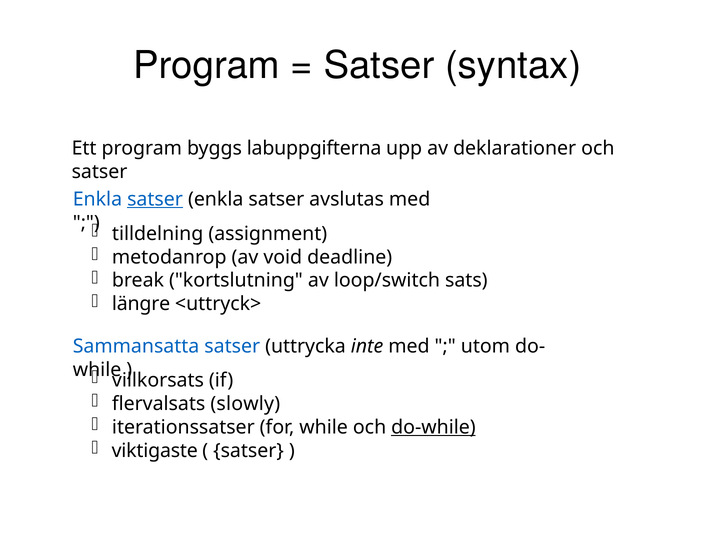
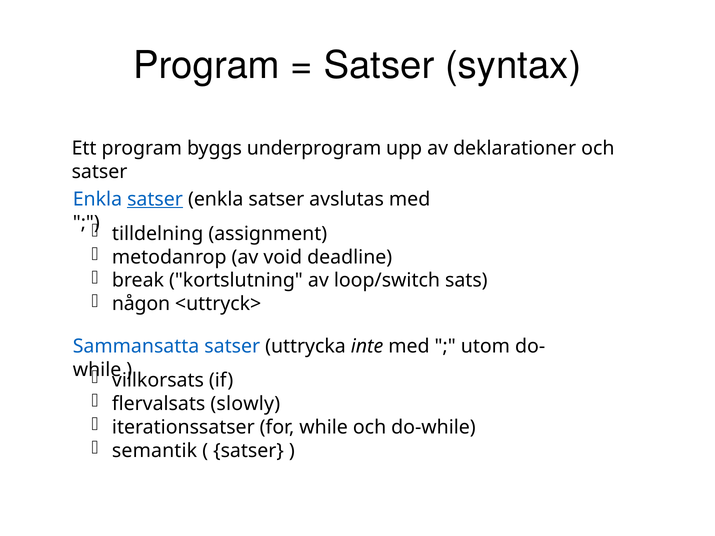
labuppgifterna: labuppgifterna -> underprogram (314, 148)
längre: längre -> någon (141, 304)
do-while underline: present -> none (433, 427)
viktigaste: viktigaste -> semantik (155, 451)
